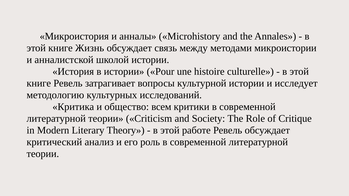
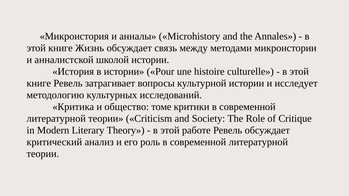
всем: всем -> томе (161, 107)
